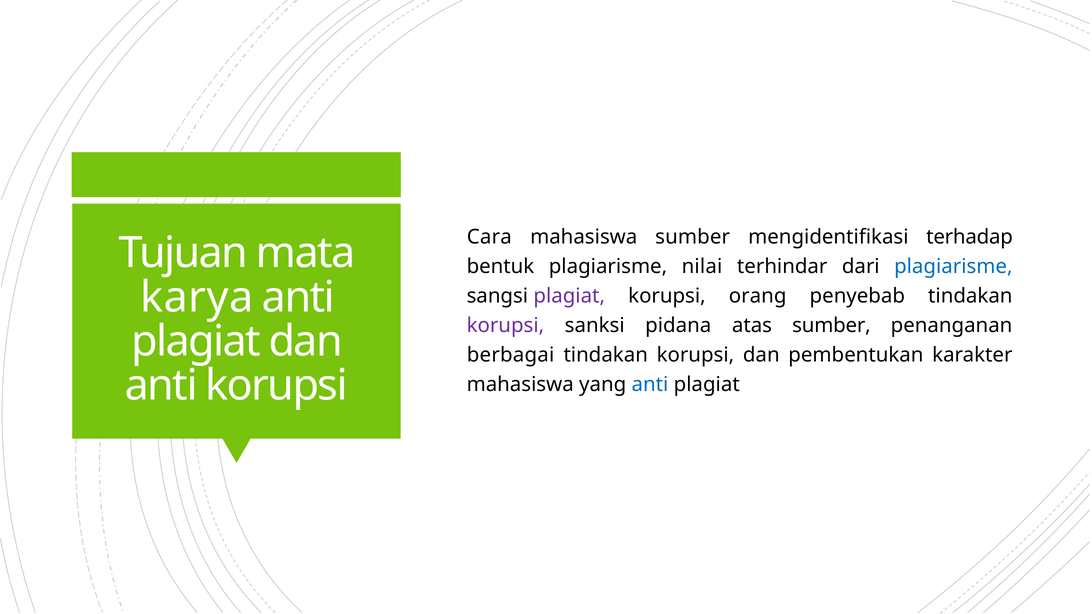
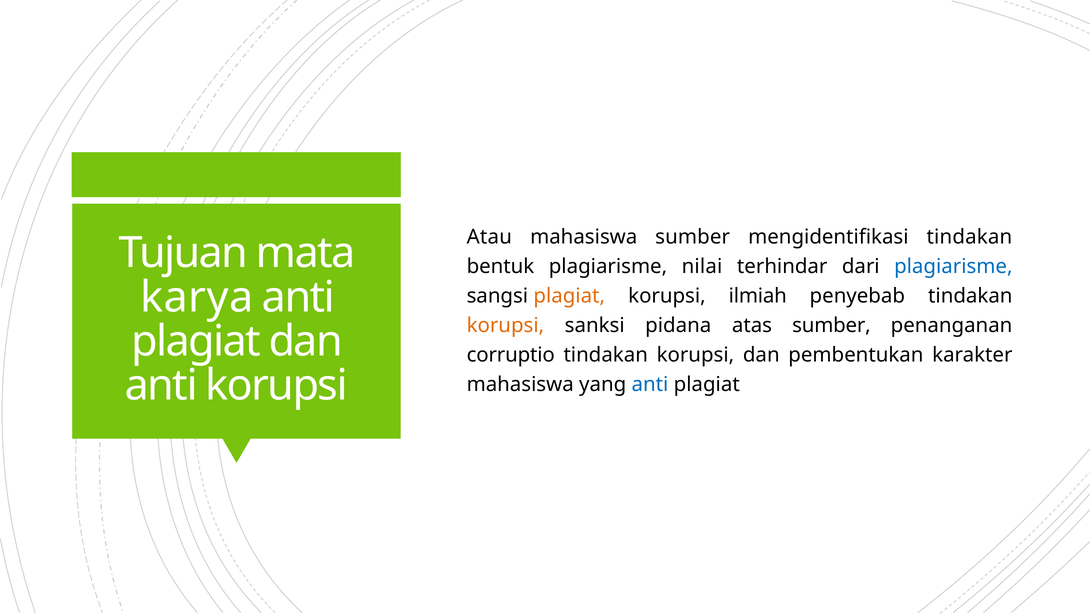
Cara: Cara -> Atau (489, 237)
mengidentifikasi terhadap: terhadap -> tindakan (969, 237)
plagiat colour: purple -> orange (569, 296)
orang: orang -> ilmiah (758, 296)
korupsi colour: purple -> orange (505, 326)
berbagai: berbagai -> corruptio (511, 355)
